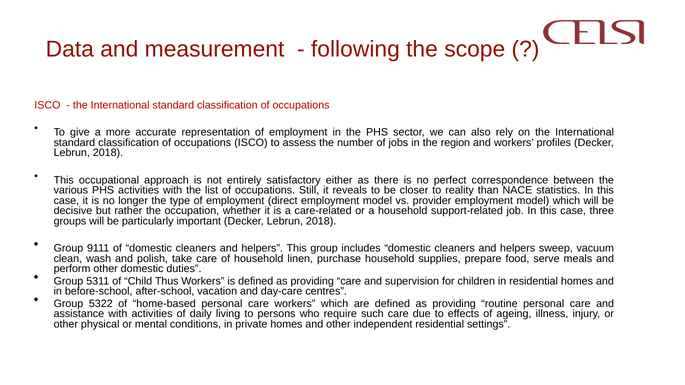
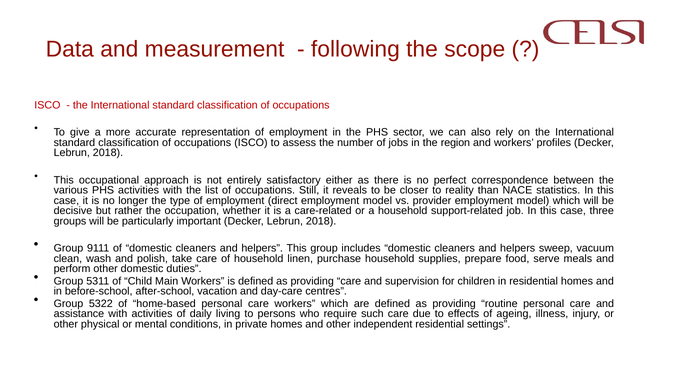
Thus: Thus -> Main (167, 281)
